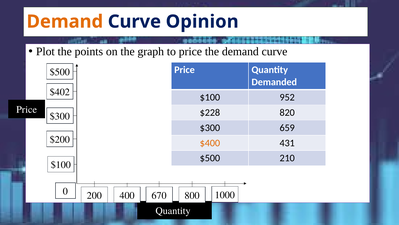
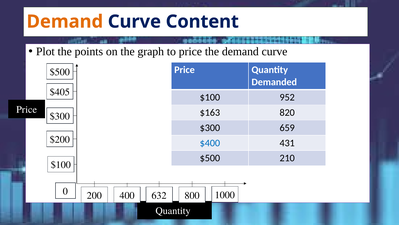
Opinion: Opinion -> Content (202, 22)
$402: $402 -> $405 (60, 92)
$228: $228 -> $163 (210, 112)
$400 colour: orange -> blue (210, 143)
670: 670 -> 632 (159, 195)
